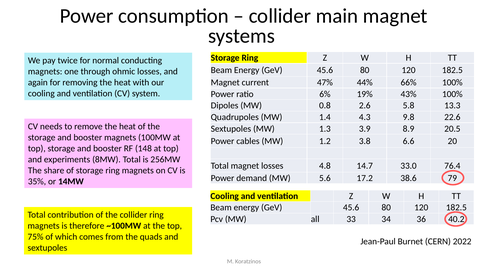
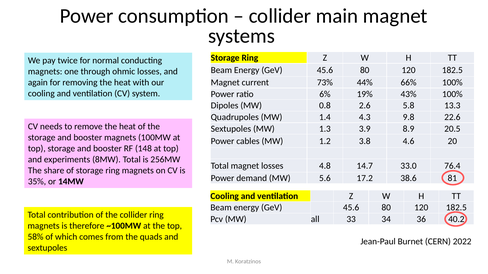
47%: 47% -> 73% (325, 83)
6.6: 6.6 -> 4.6 (409, 141)
79: 79 -> 81 (452, 179)
75%: 75% -> 58% (36, 237)
